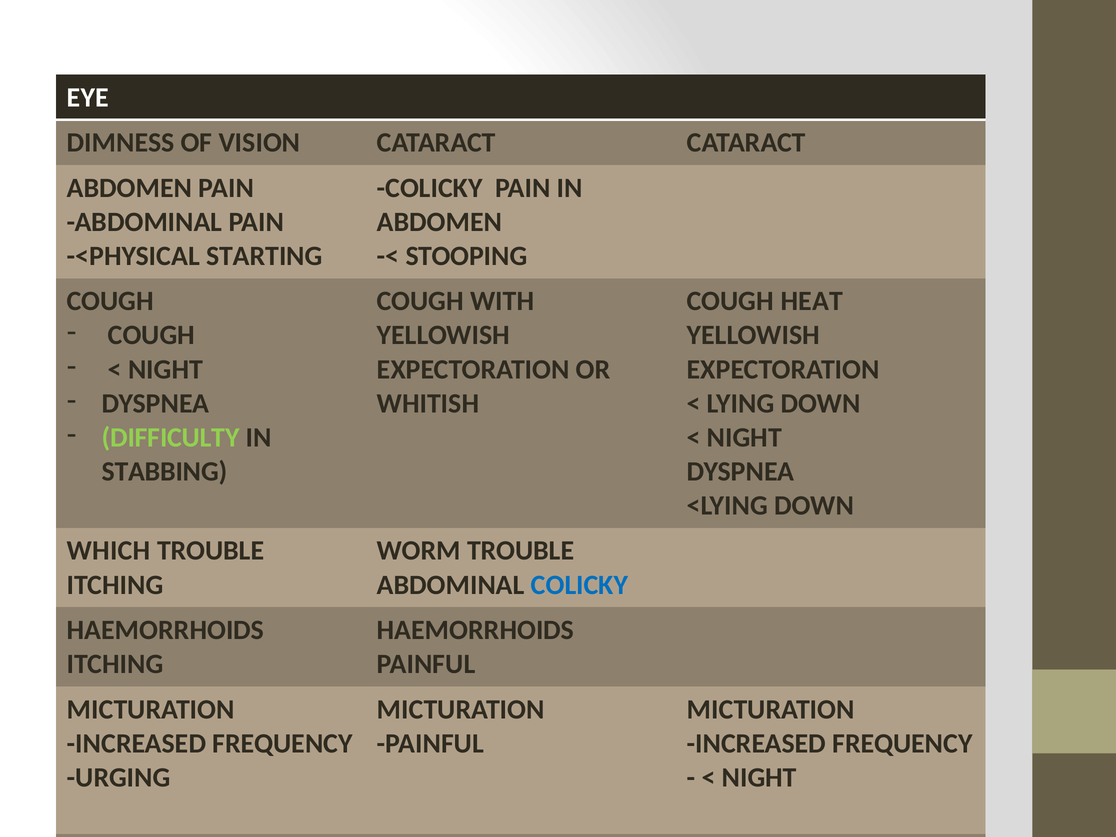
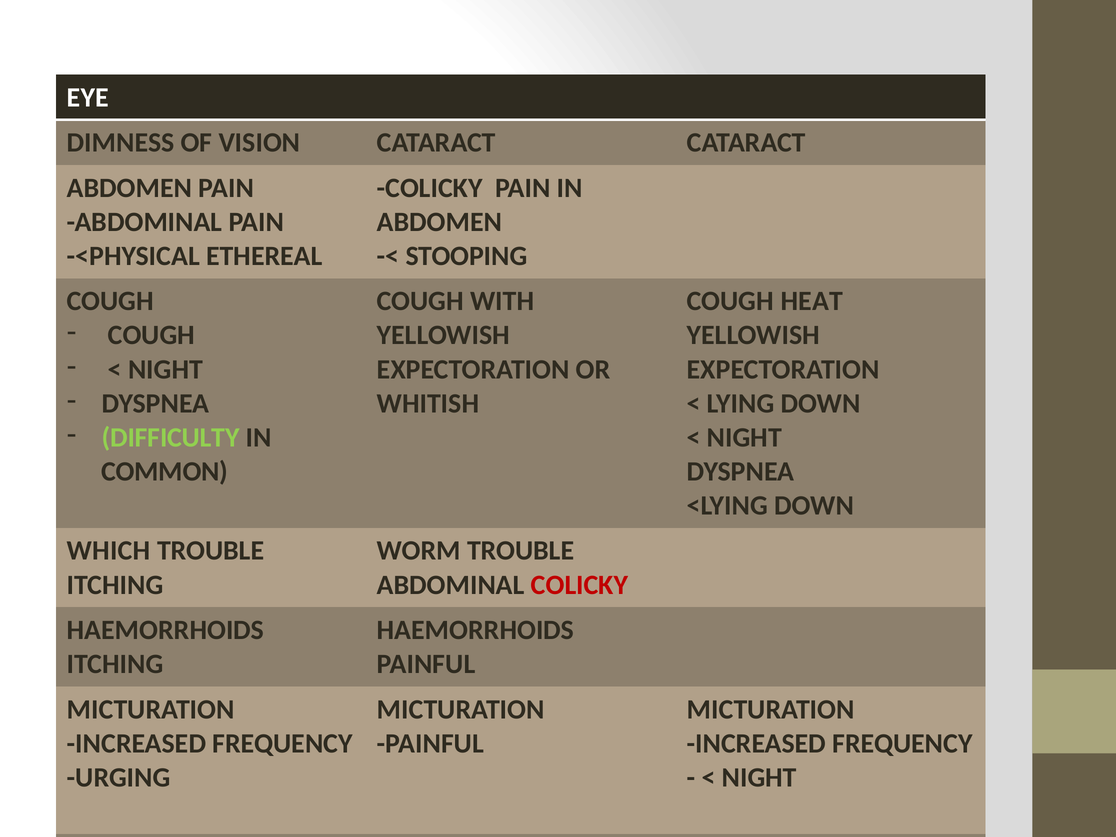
STARTING: STARTING -> ETHEREAL (264, 256)
STABBING: STABBING -> COMMON (165, 471)
COLICKY colour: blue -> red (580, 585)
